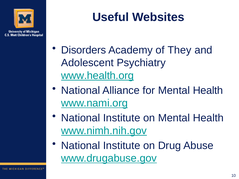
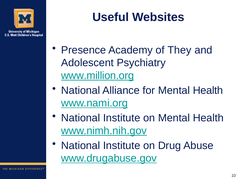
Disorders: Disorders -> Presence (84, 50)
www.health.org: www.health.org -> www.million.org (98, 76)
